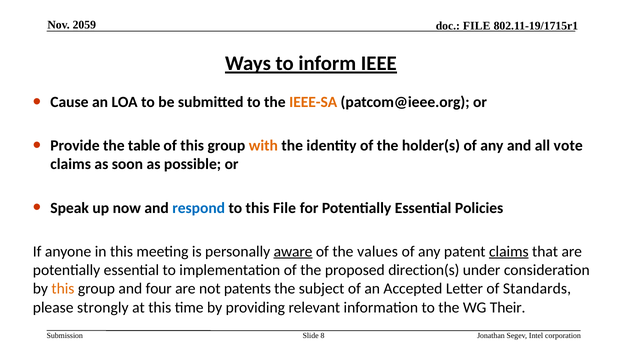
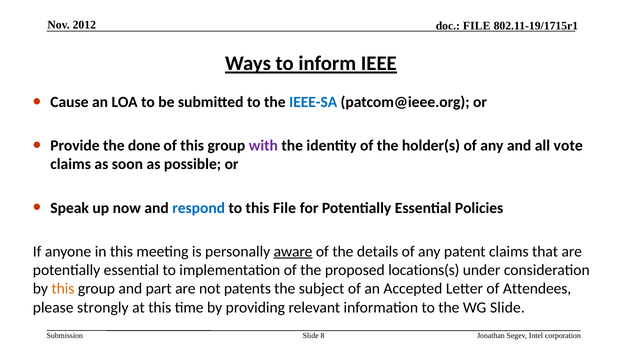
2059: 2059 -> 2012 (84, 25)
IEEE-SA colour: orange -> blue (313, 102)
table: table -> done (144, 146)
with colour: orange -> purple (263, 146)
values: values -> details (378, 251)
claims underline: present -> none (509, 251)
direction(s: direction(s -> locations(s (424, 270)
four: four -> part (159, 289)
Standards: Standards -> Attendees (537, 289)
WG Their: Their -> Slide (507, 307)
